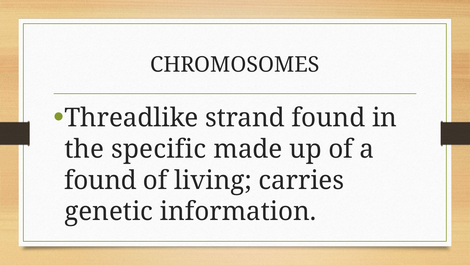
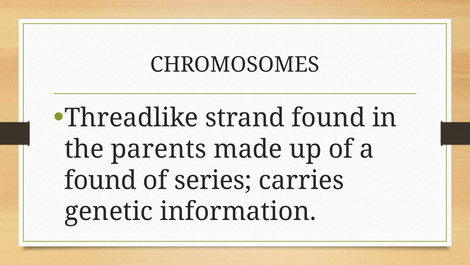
specific: specific -> parents (159, 149)
living: living -> series (213, 180)
